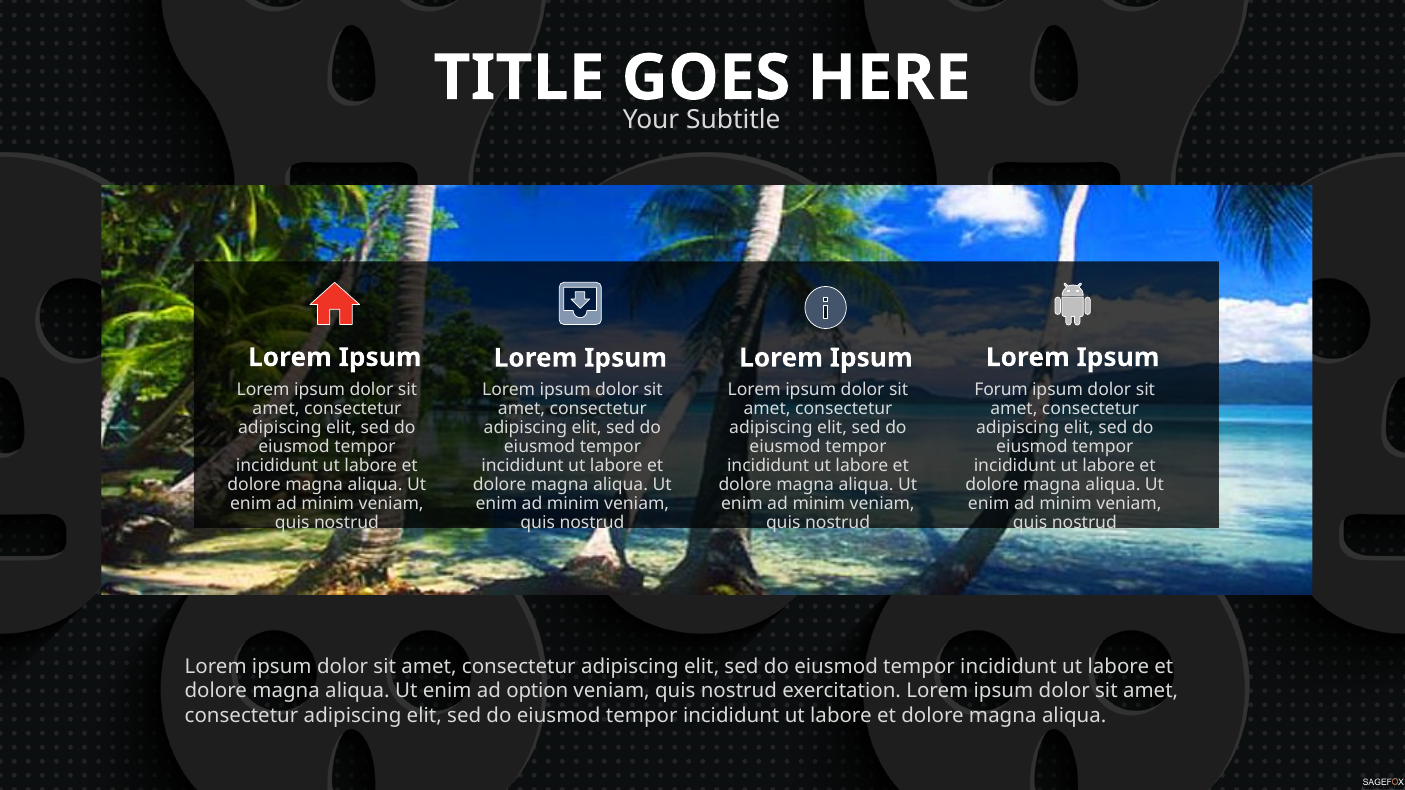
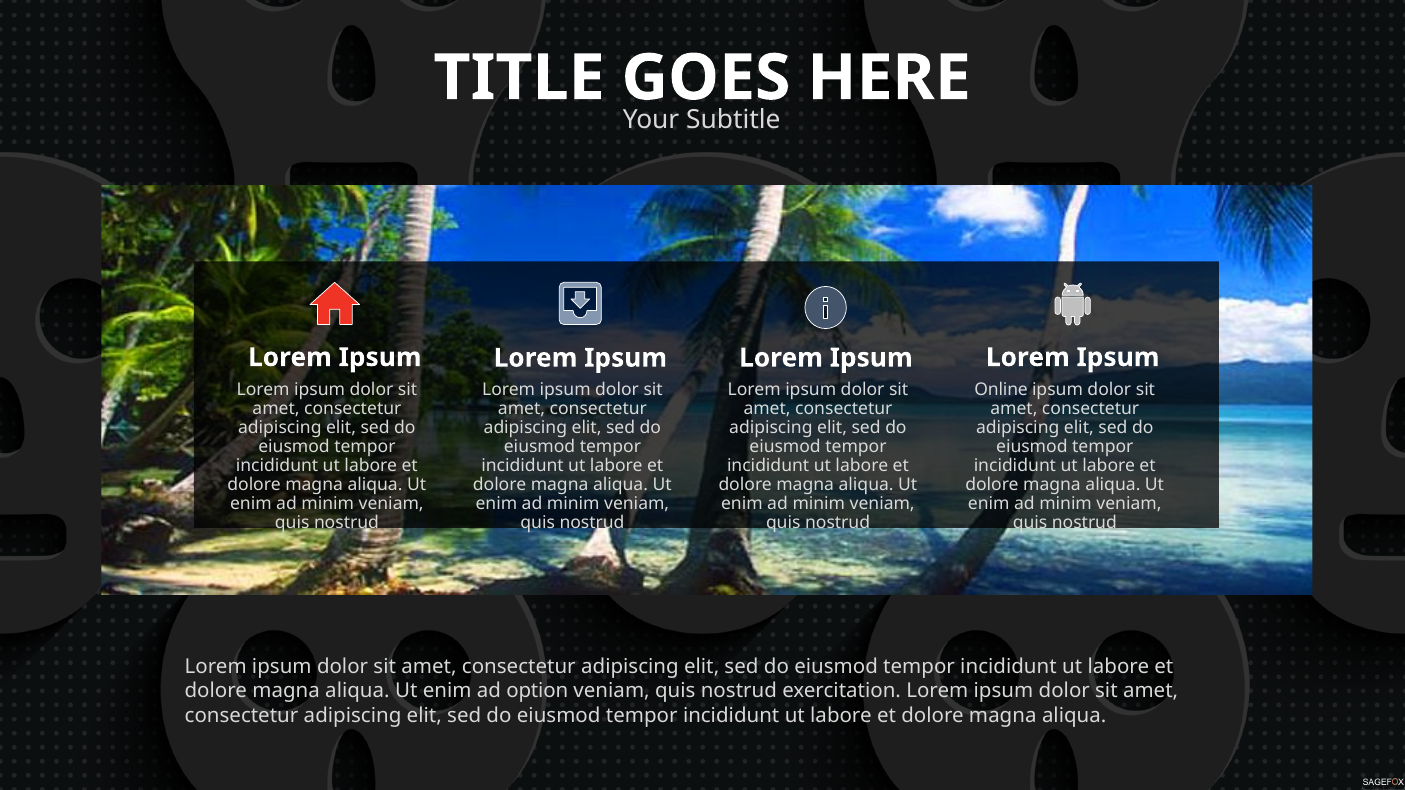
Forum: Forum -> Online (1001, 390)
